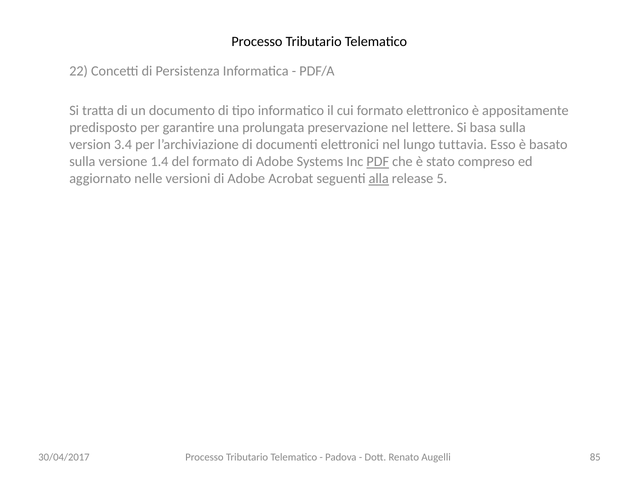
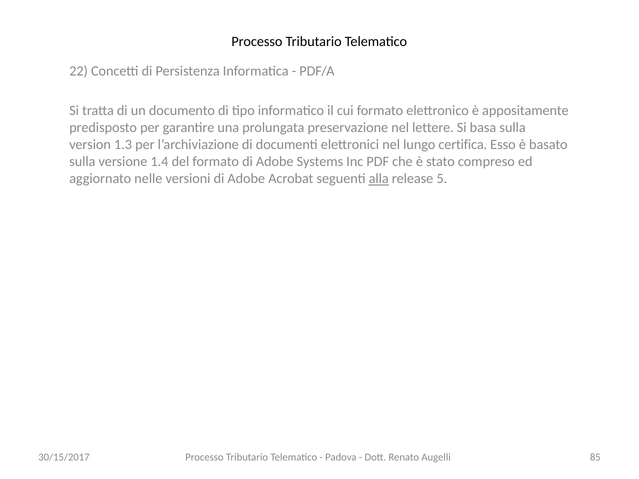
3.4: 3.4 -> 1.3 (123, 145)
tuttavia: tuttavia -> certifica (463, 145)
PDF underline: present -> none (378, 162)
30/04/2017: 30/04/2017 -> 30/15/2017 (64, 458)
